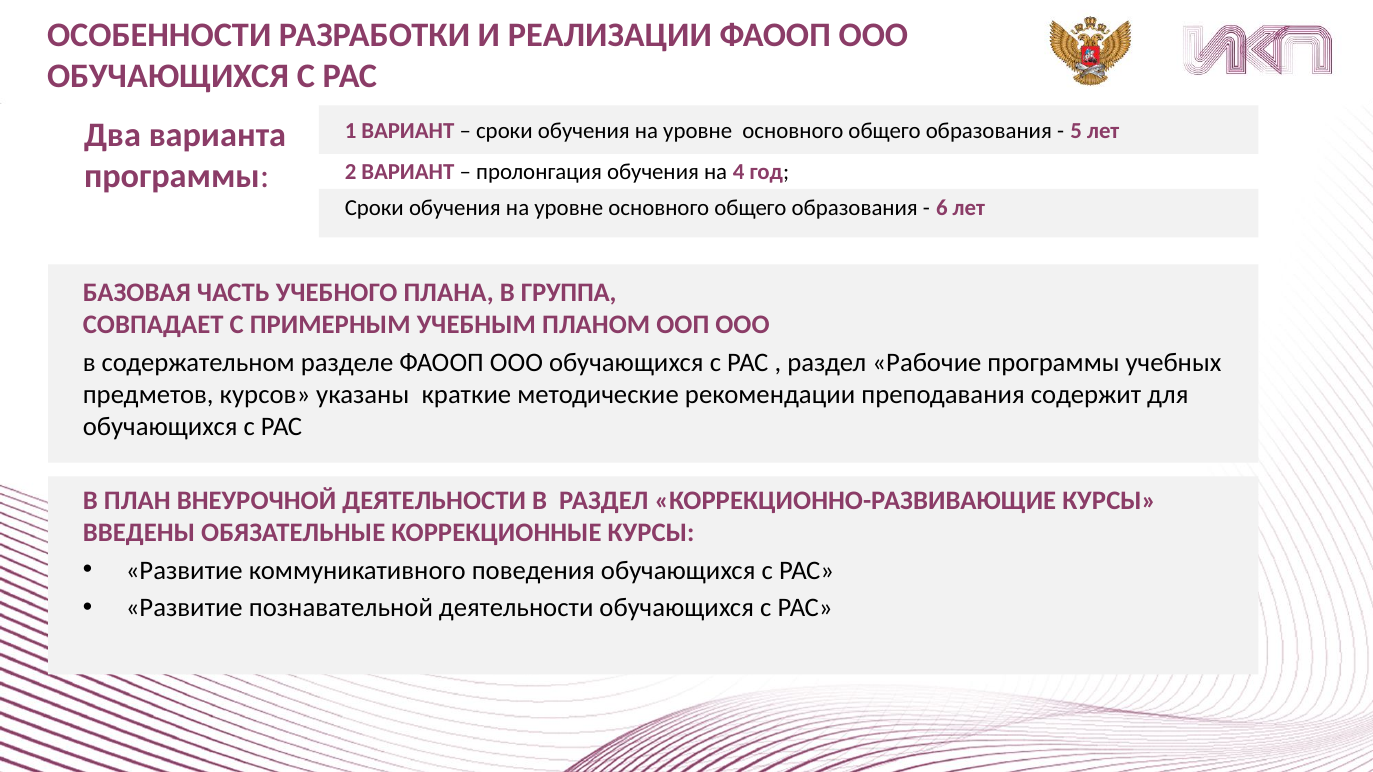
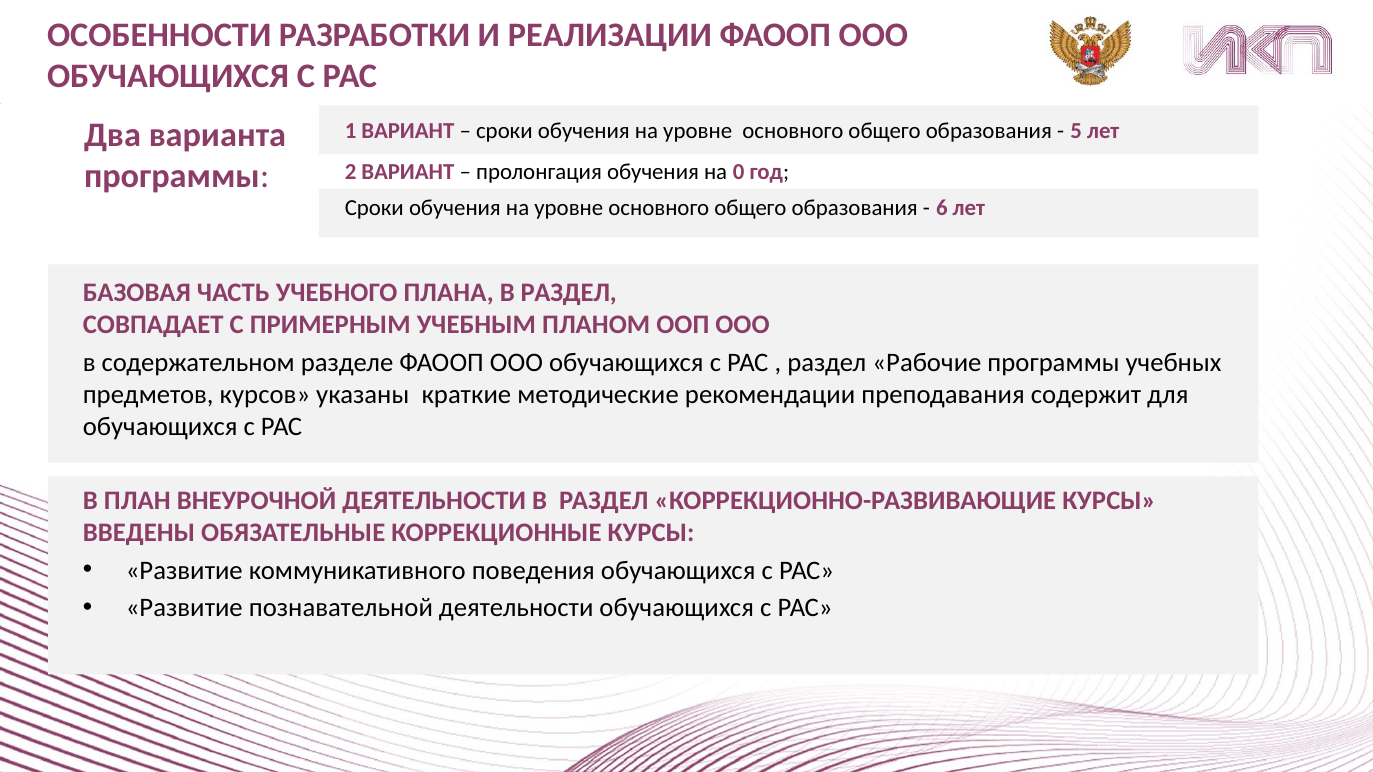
4: 4 -> 0 (739, 172)
ПЛАНА В ГРУППА: ГРУППА -> РАЗДЕЛ (569, 293)
